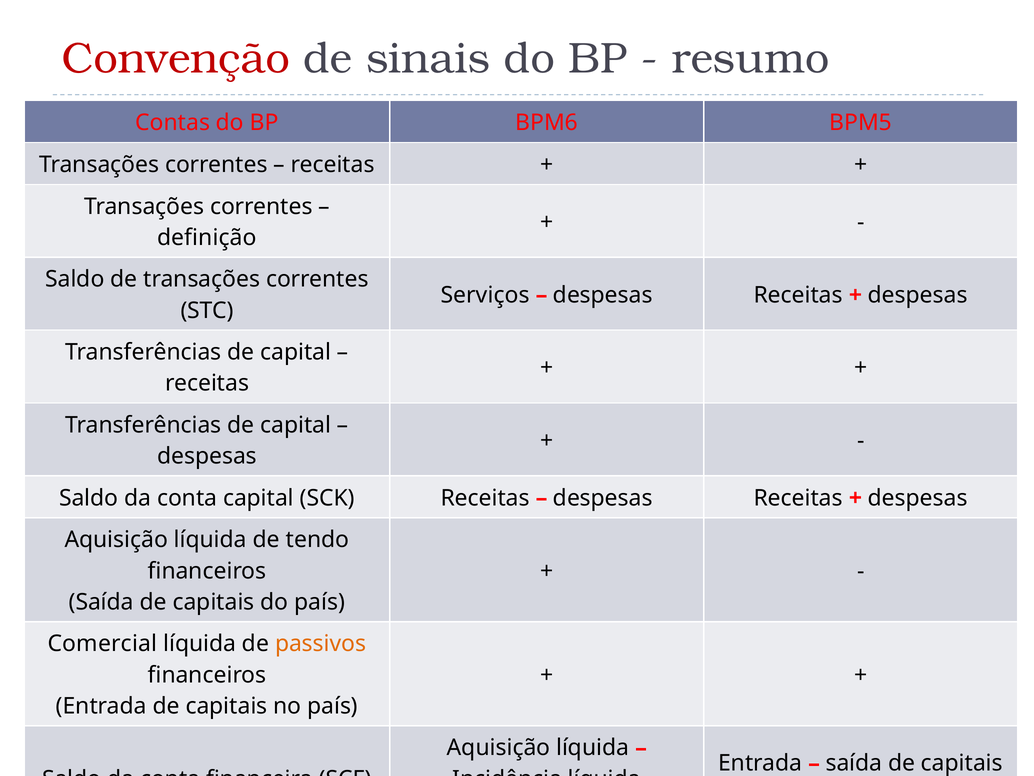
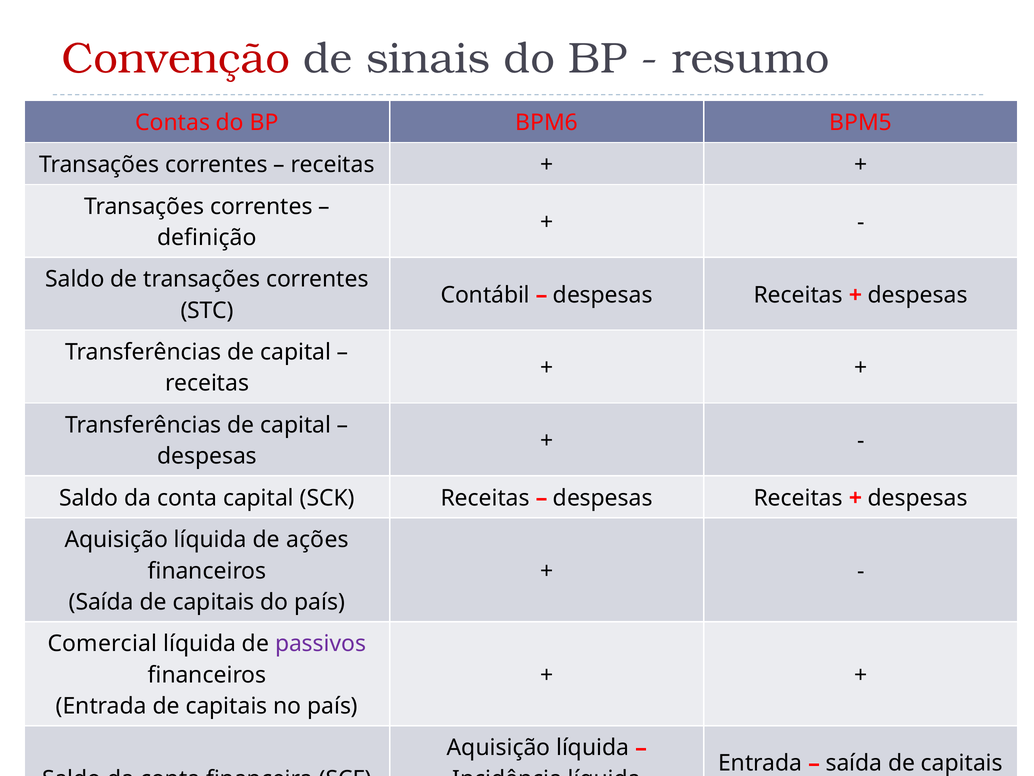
Serviços: Serviços -> Contábil (485, 295)
tendo: tendo -> ações (317, 539)
passivos colour: orange -> purple (321, 643)
